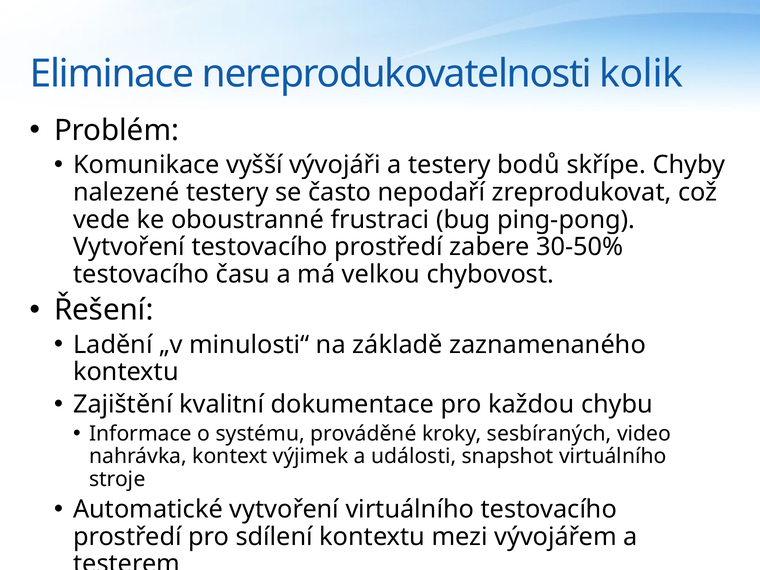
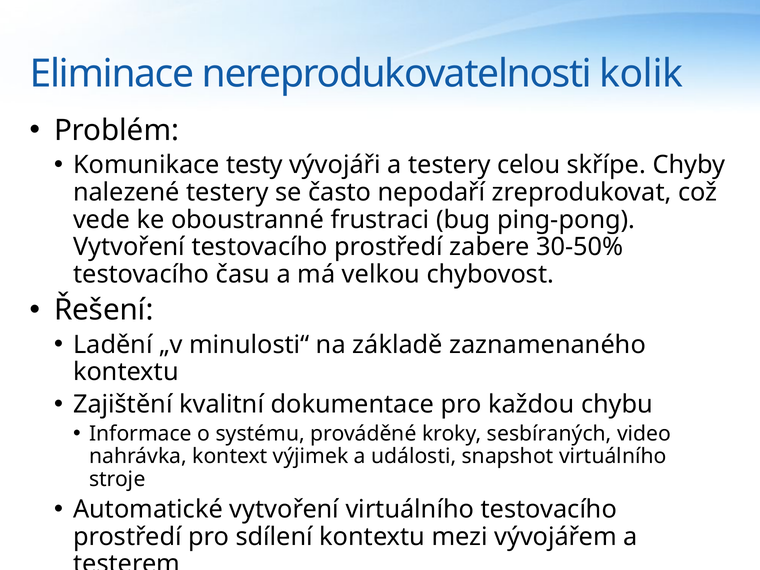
vyšší: vyšší -> testy (255, 165)
bodů: bodů -> celou (529, 165)
